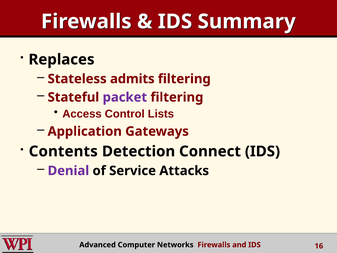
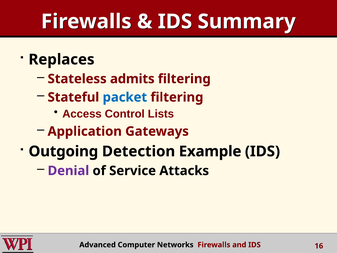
packet colour: purple -> blue (125, 97)
Contents: Contents -> Outgoing (63, 151)
Connect: Connect -> Example (210, 151)
